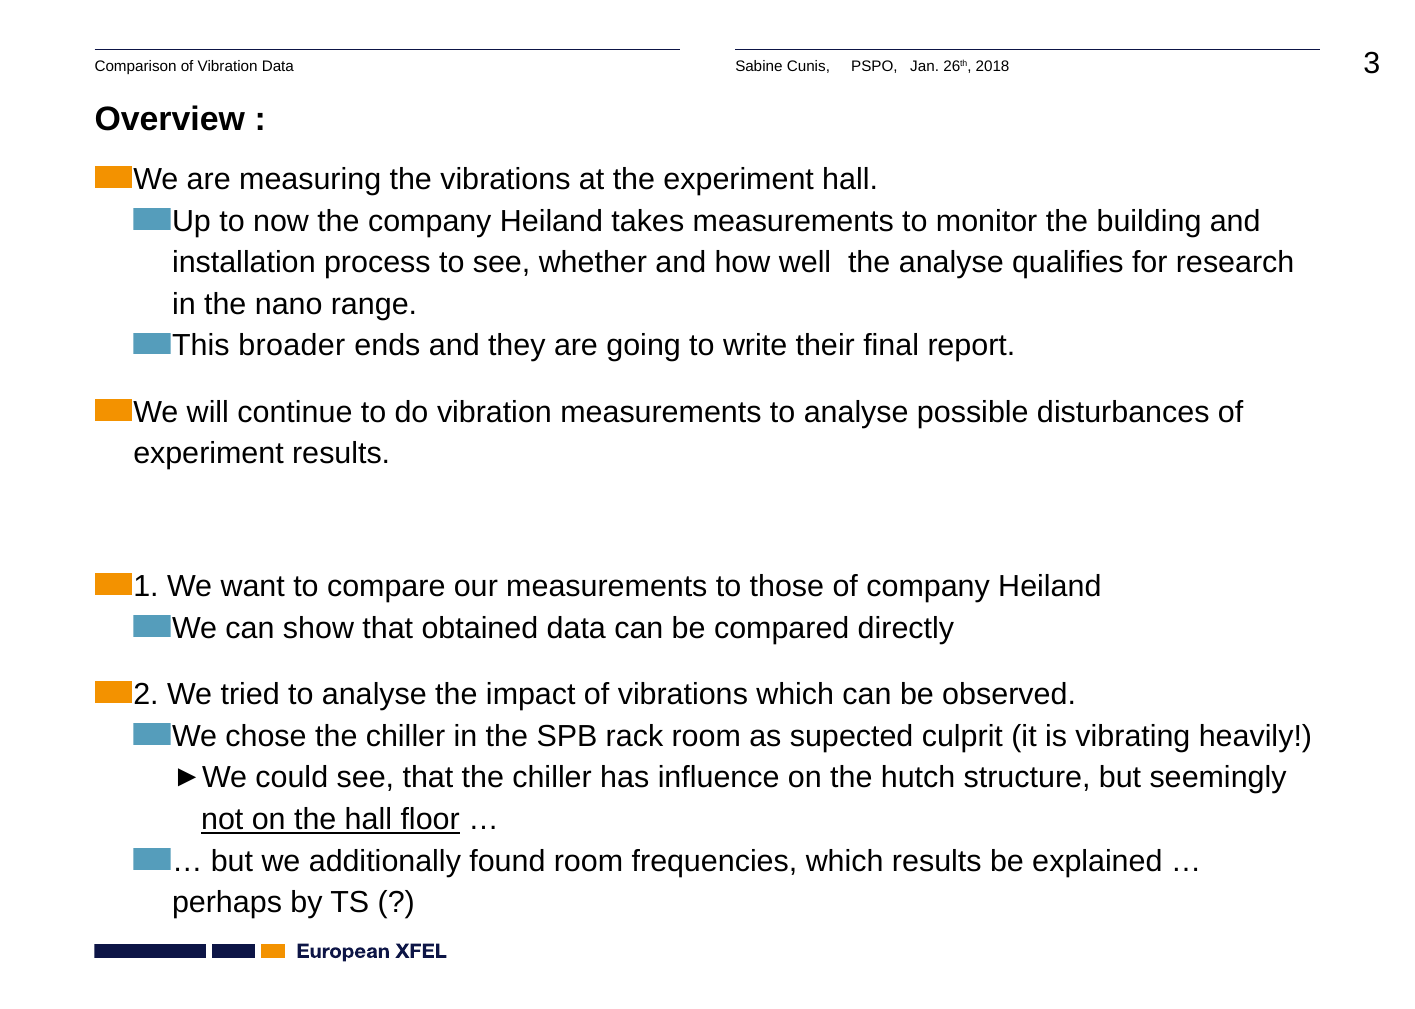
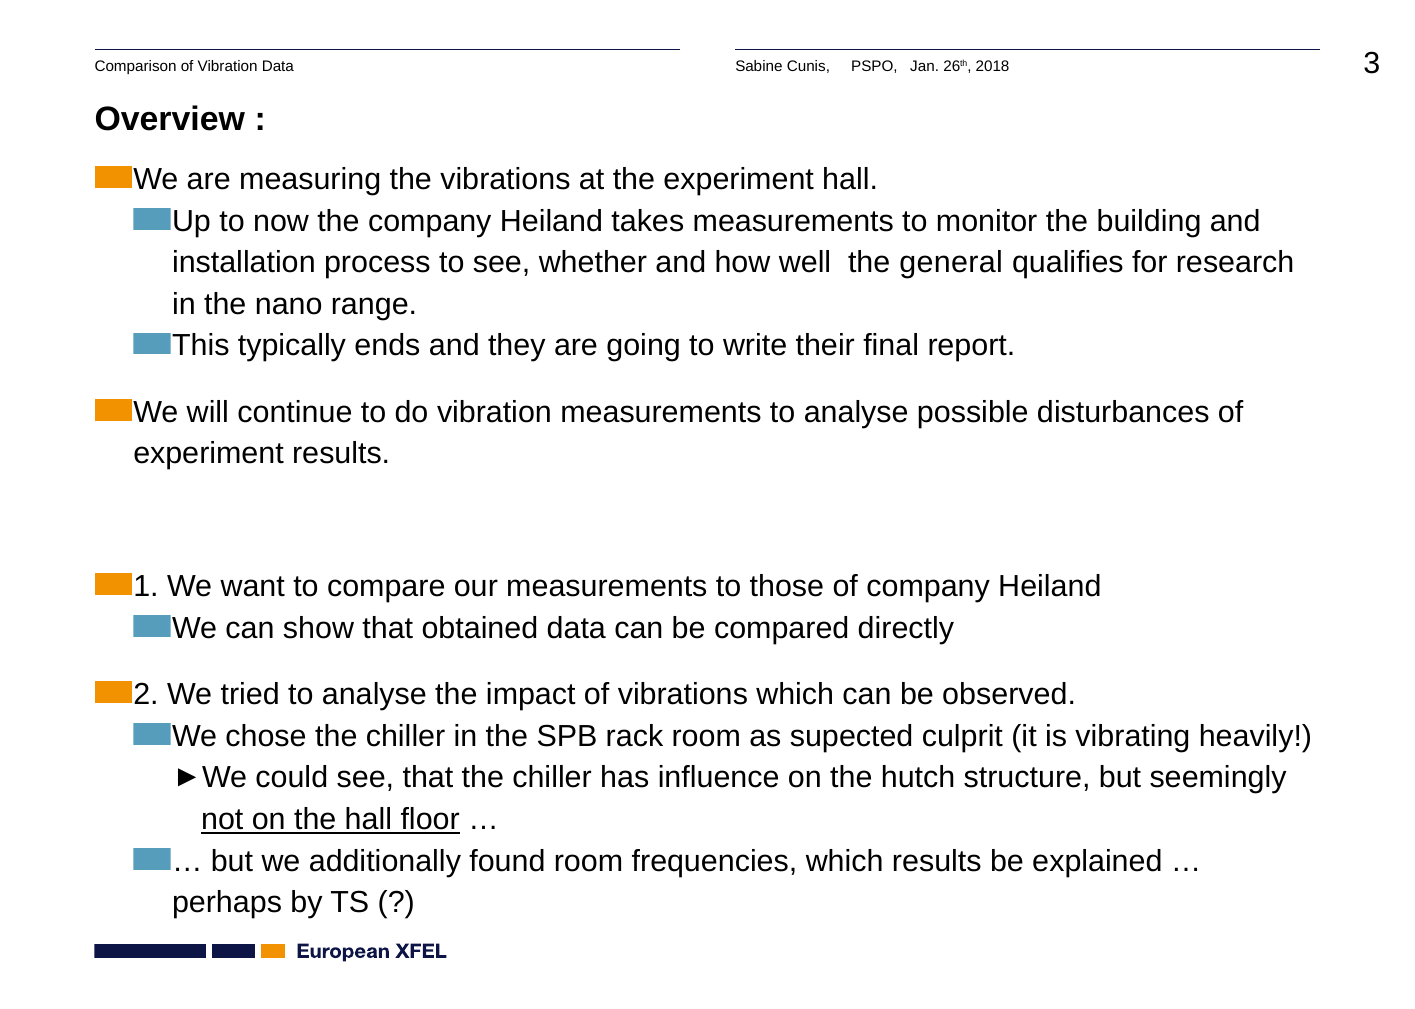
the analyse: analyse -> general (951, 263)
broader: broader -> typically (292, 346)
